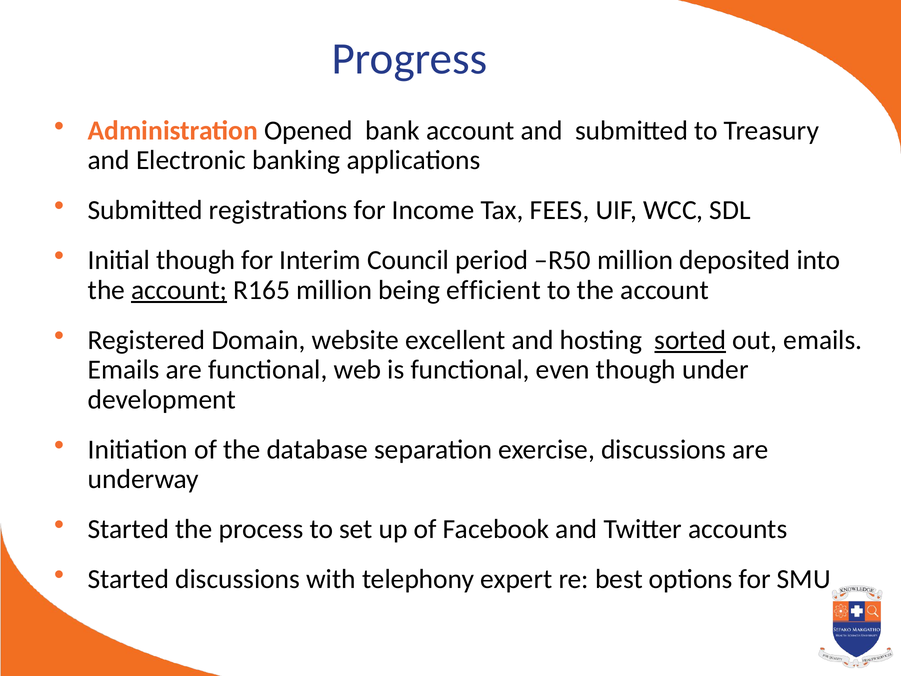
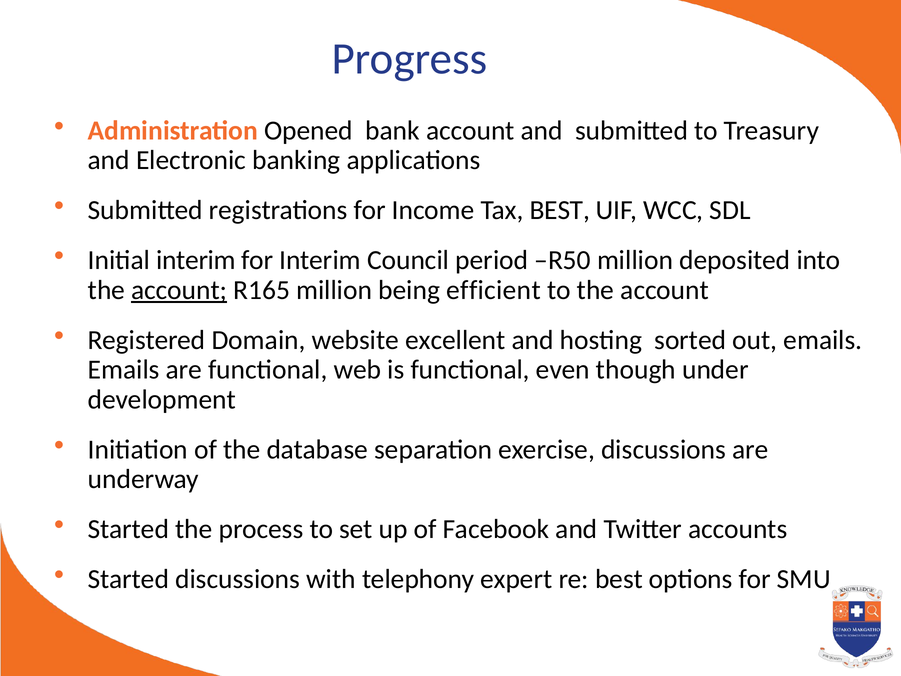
Tax FEES: FEES -> BEST (560, 210)
Initial though: though -> interim (196, 260)
sorted underline: present -> none (690, 340)
